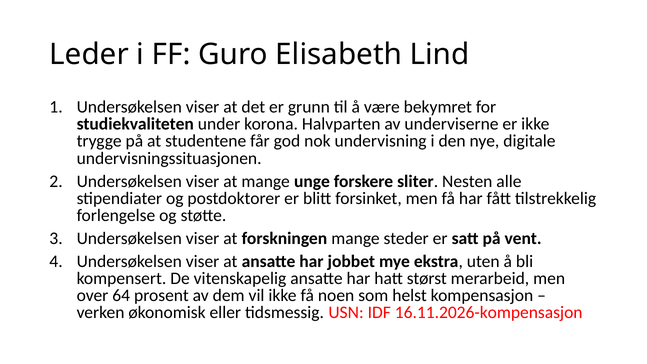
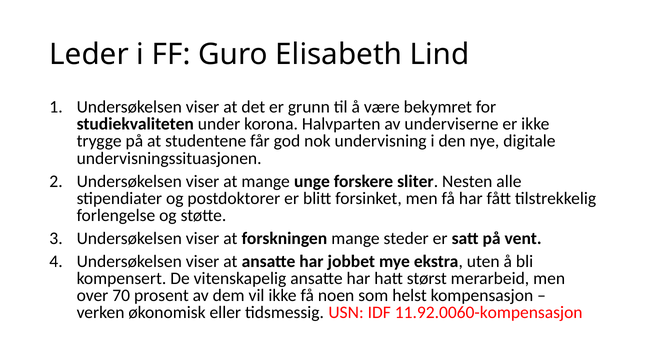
64: 64 -> 70 (121, 296)
16.11.2026-kompensasjon: 16.11.2026-kompensasjon -> 11.92.0060-kompensasjon (489, 313)
